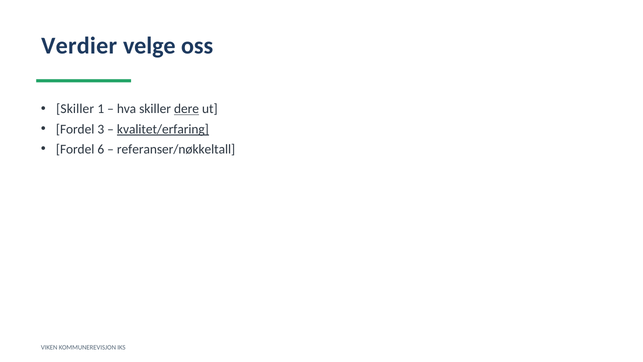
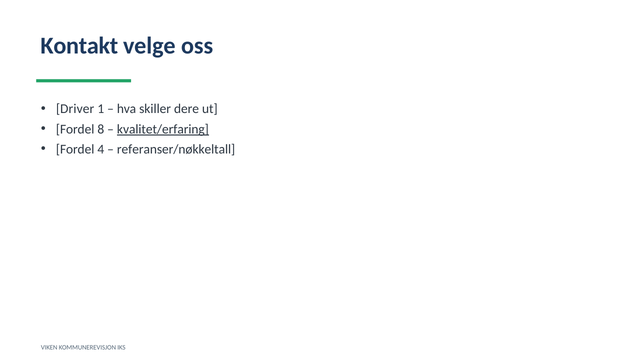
Verdier: Verdier -> Kontakt (79, 46)
Skiller: Skiller -> Driver (75, 109)
dere underline: present -> none (187, 109)
3: 3 -> 8 (101, 129)
6: 6 -> 4 (101, 149)
